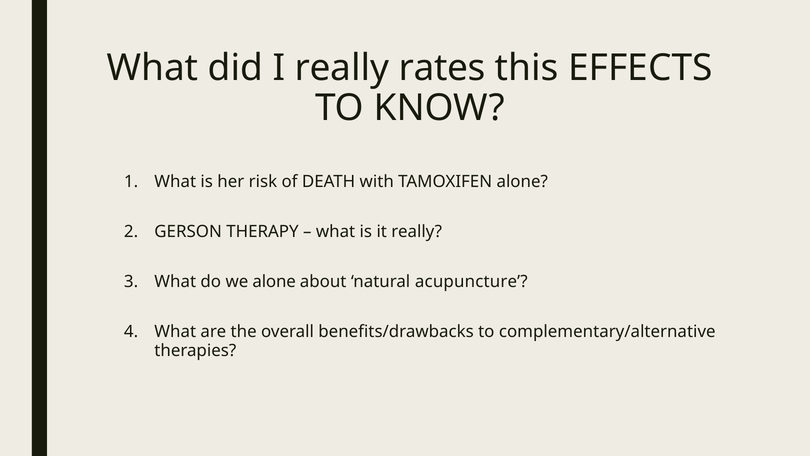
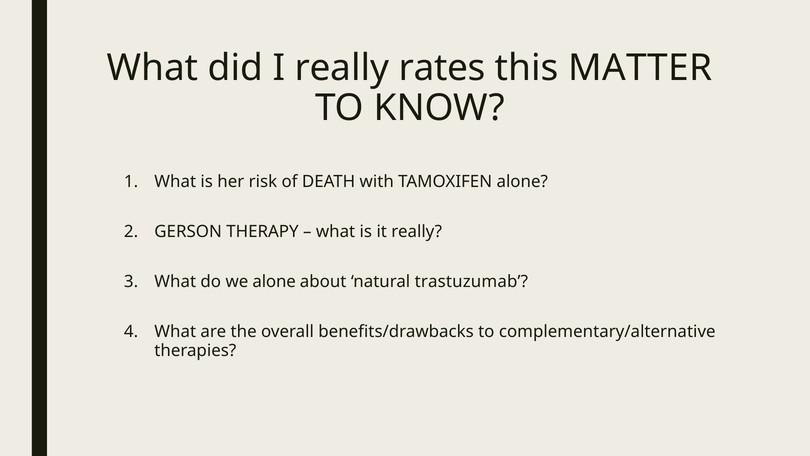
EFFECTS: EFFECTS -> MATTER (640, 68)
acupuncture: acupuncture -> trastuzumab (471, 281)
